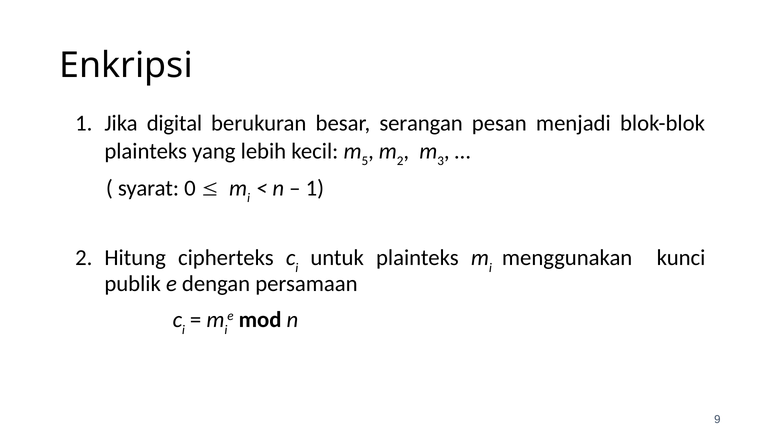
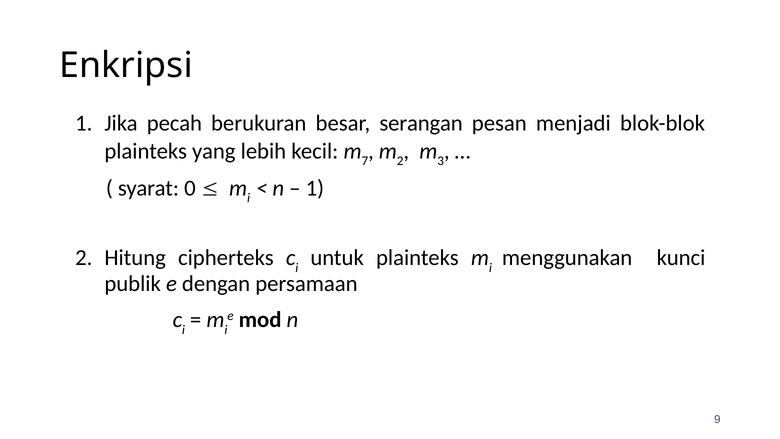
digital: digital -> pecah (174, 123)
5: 5 -> 7 (365, 161)
